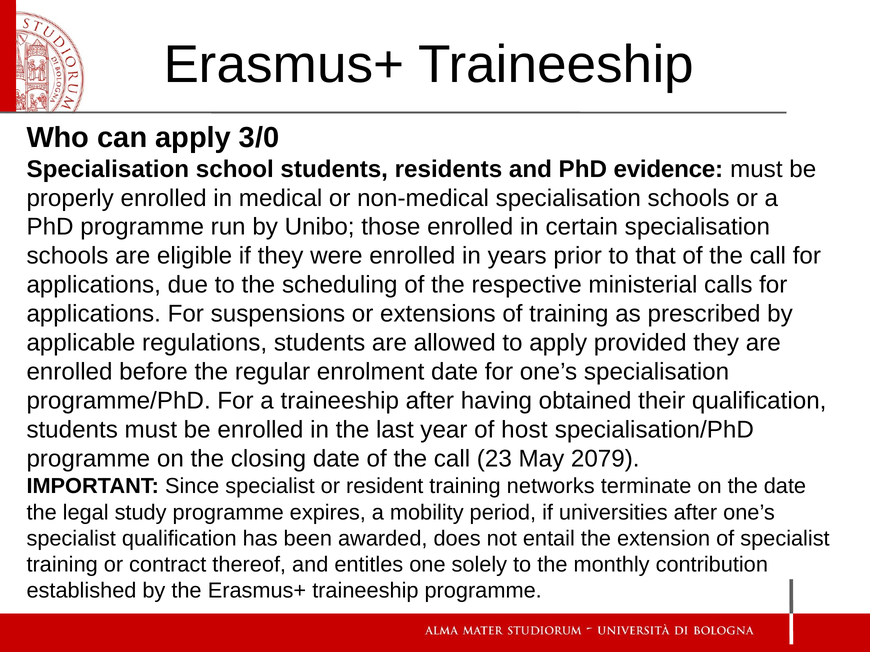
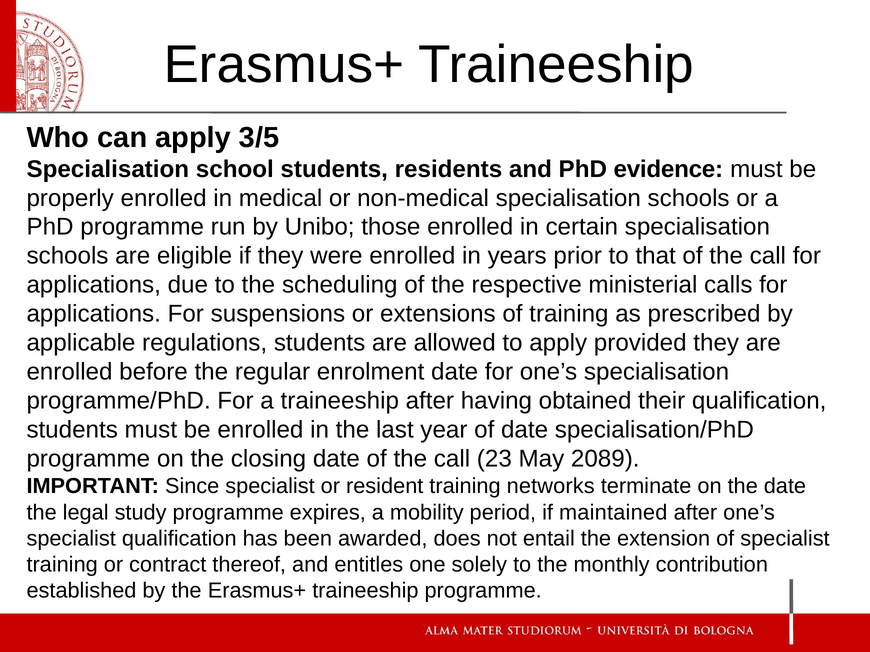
3/0: 3/0 -> 3/5 (259, 138)
of host: host -> date (525, 430)
2079: 2079 -> 2089 (605, 459)
universities: universities -> maintained (613, 513)
